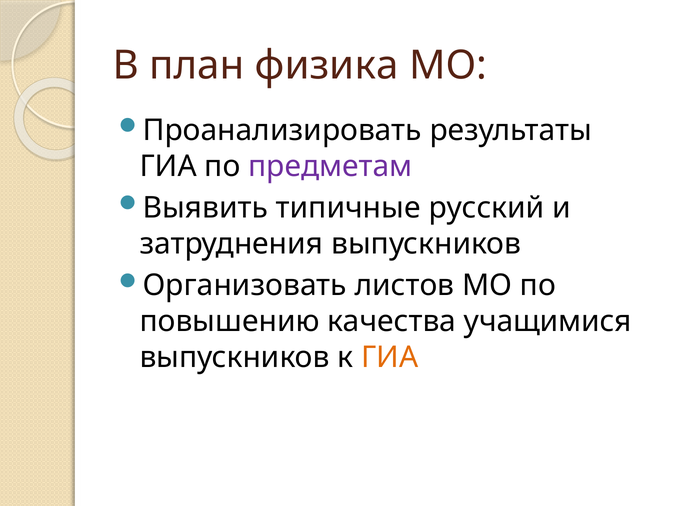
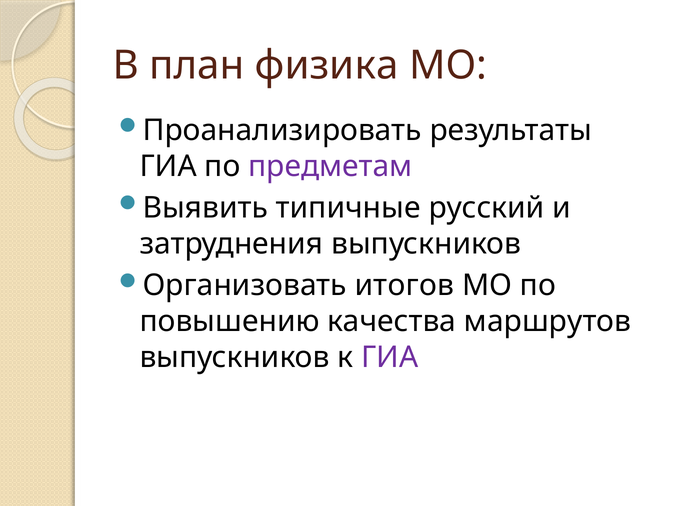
листов: листов -> итогов (404, 286)
учащимися: учащимися -> маршрутов (548, 322)
ГИА colour: orange -> purple (390, 358)
